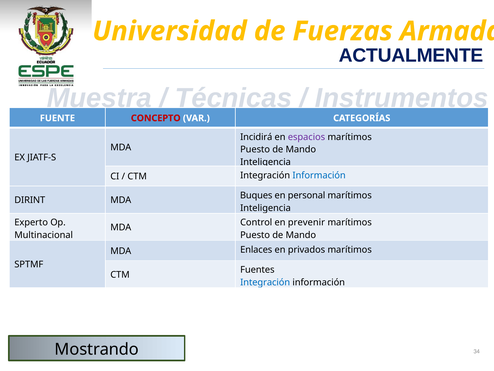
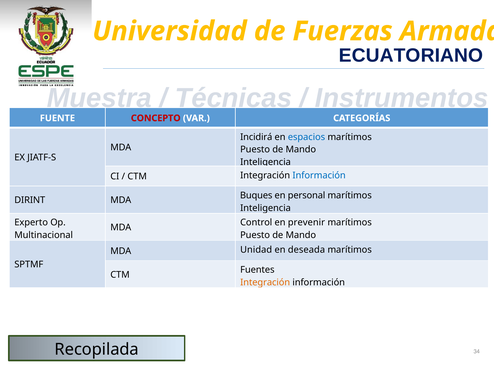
ACTUALMENTE: ACTUALMENTE -> ECUATORIANO (411, 56)
espacios colour: purple -> blue (306, 137)
Enlaces: Enlaces -> Unidad (256, 249)
privados: privados -> deseada (306, 249)
Integración colour: blue -> orange (265, 282)
Mostrando: Mostrando -> Recopilada (97, 349)
